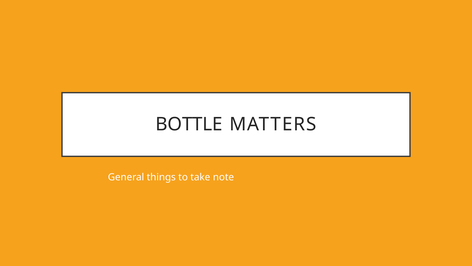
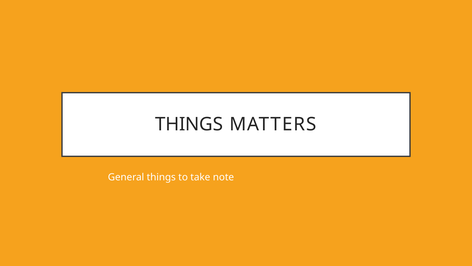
BOTTLE: BOTTLE -> THINGS (189, 124)
